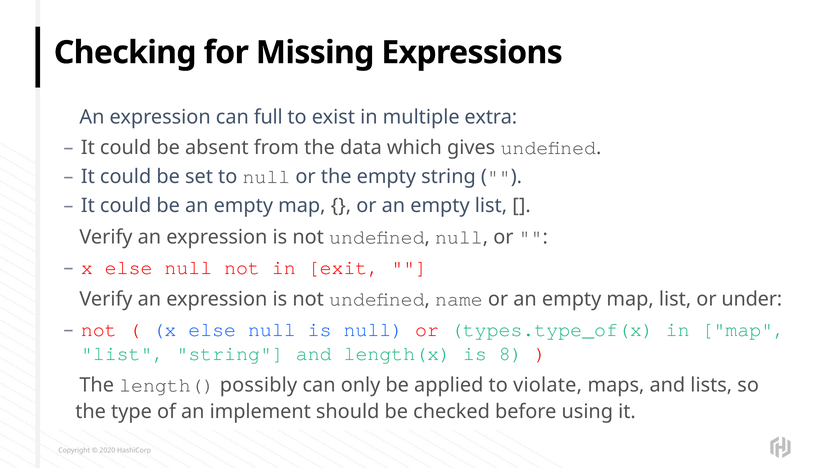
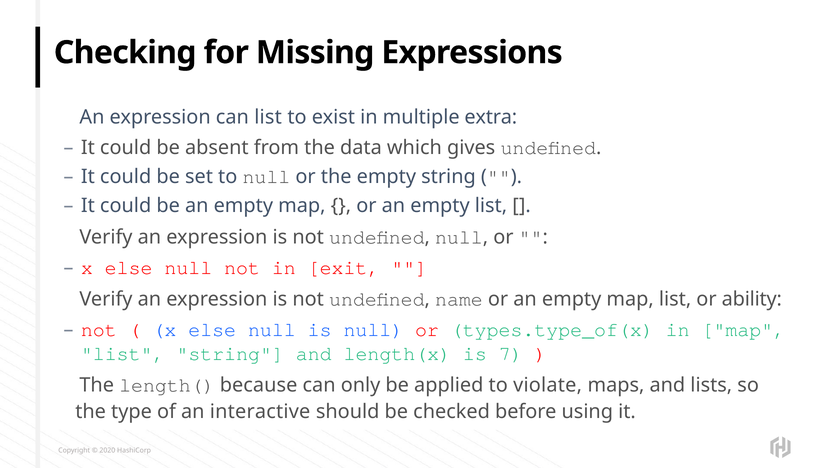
can full: full -> list (268, 117)
under: under -> ability (752, 299)
8: 8 -> 7 (511, 353)
possibly: possibly -> because (259, 385)
implement: implement -> interactive (260, 411)
